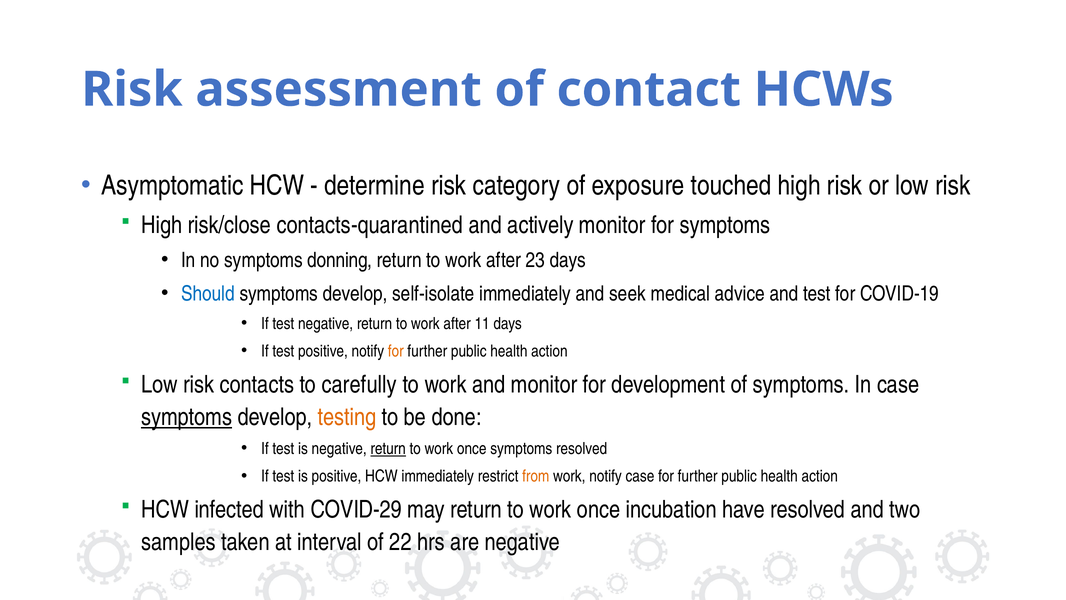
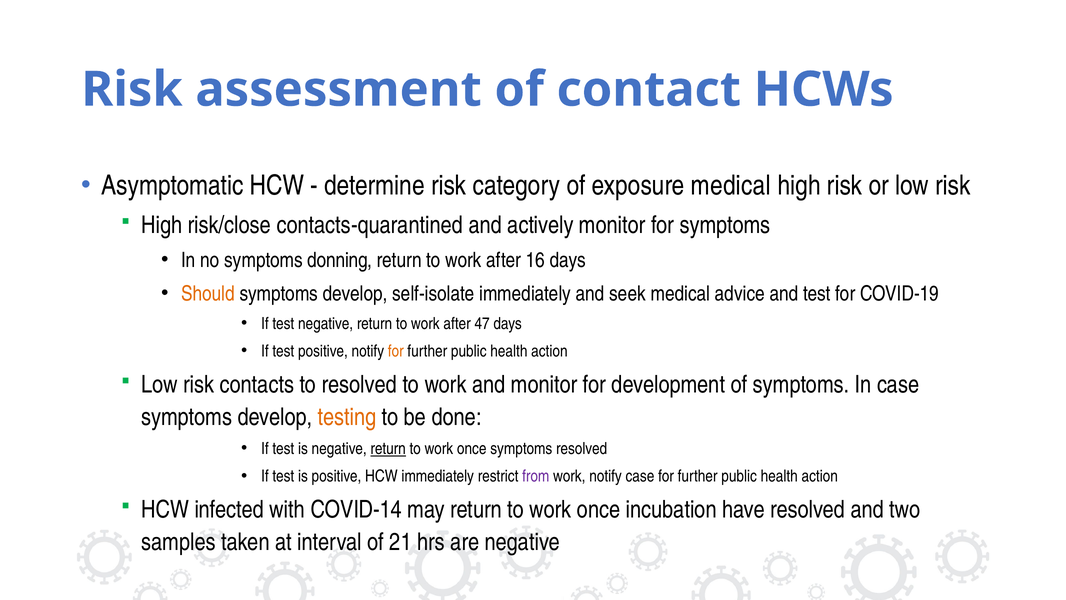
exposure touched: touched -> medical (731, 186)
23: 23 -> 16 (535, 260)
Should colour: blue -> orange (208, 294)
11: 11 -> 47 (482, 323)
to carefully: carefully -> resolved (359, 385)
symptoms underline: present -> none (187, 417)
from colour: orange -> purple (536, 476)
COVID-29: COVID-29 -> COVID-14 (356, 510)
22: 22 -> 21 (401, 542)
